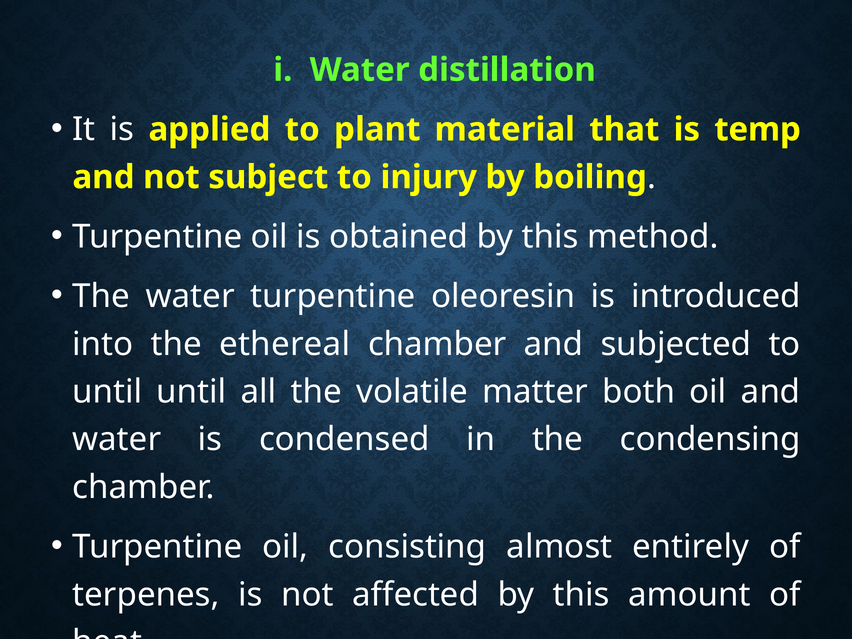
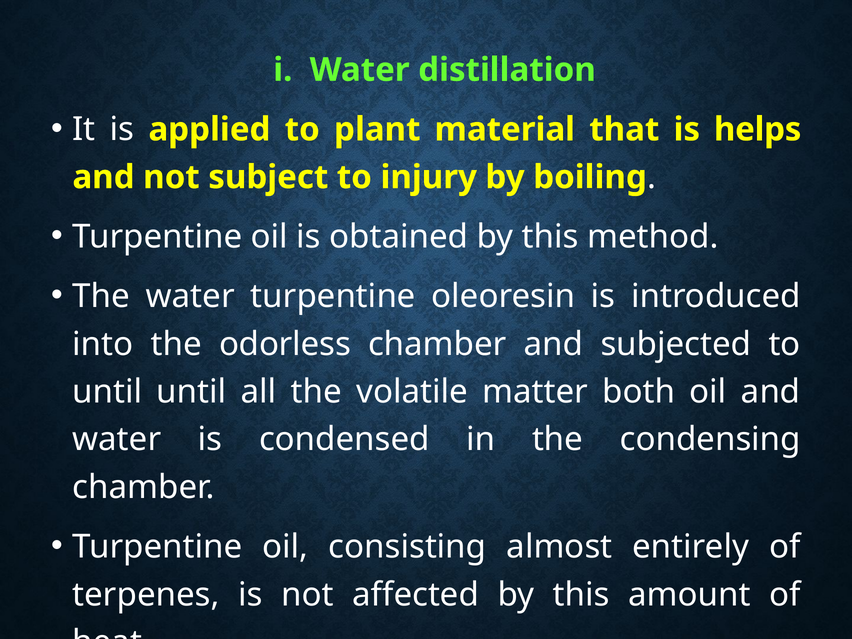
temp: temp -> helps (758, 129)
ethereal: ethereal -> odorless (285, 344)
